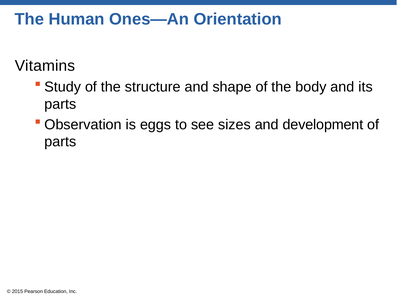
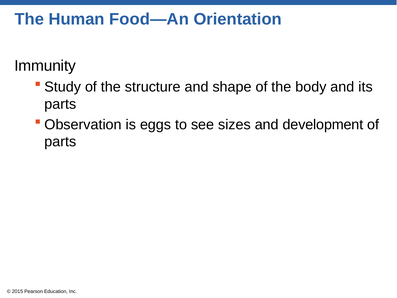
Ones—An: Ones—An -> Food—An (149, 19)
Vitamins: Vitamins -> Immunity (45, 66)
